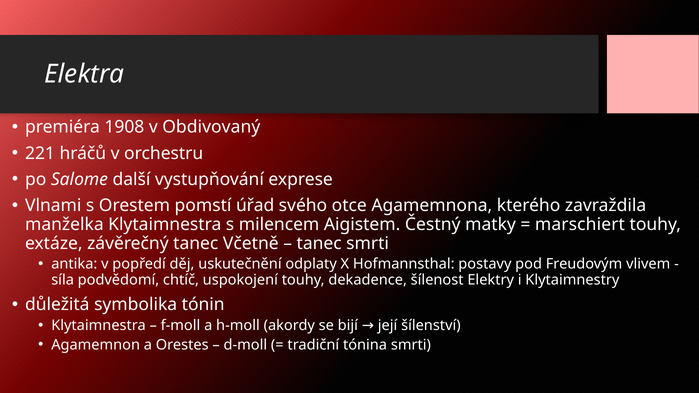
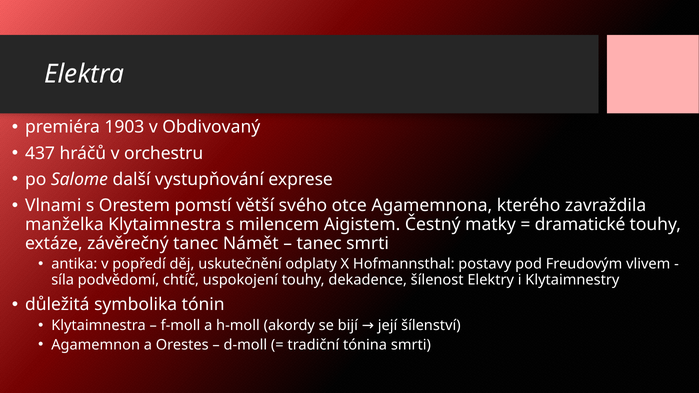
1908: 1908 -> 1903 (124, 127)
221: 221 -> 437 (40, 153)
úřad: úřad -> větší (255, 206)
marschiert: marschiert -> dramatické (580, 224)
Včetně: Včetně -> Námět (251, 243)
